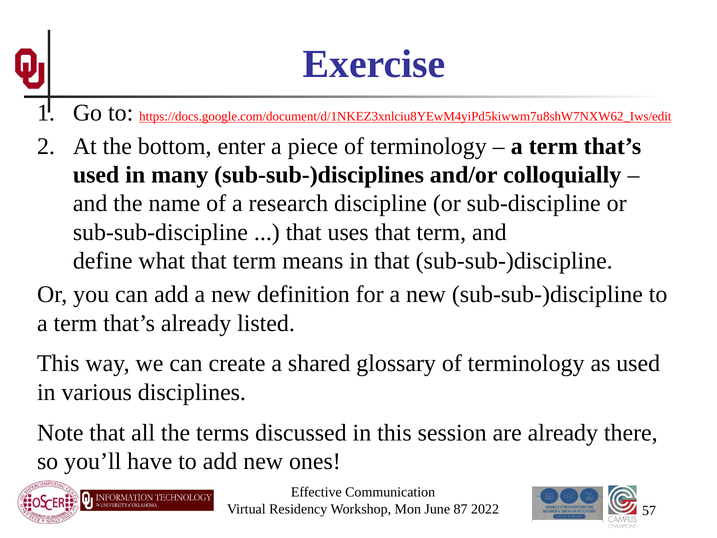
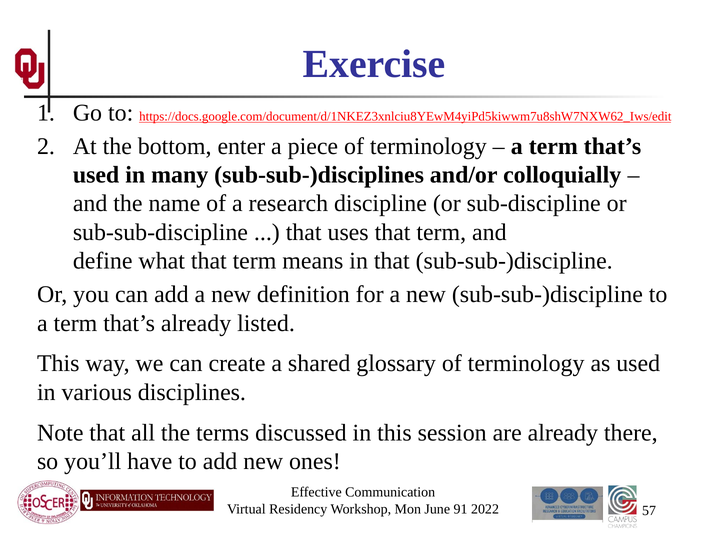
87: 87 -> 91 (461, 509)
